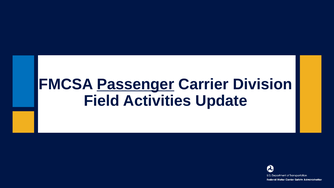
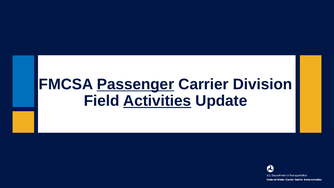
Activities underline: none -> present (157, 101)
